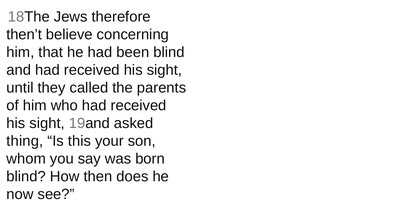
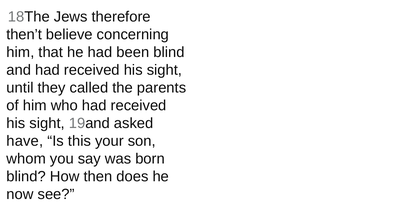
thing: thing -> have (25, 141)
